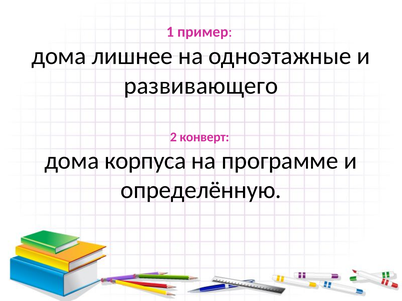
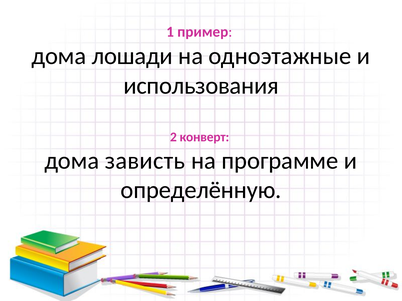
лишнее: лишнее -> лошади (132, 56)
развивающего: развивающего -> использования (201, 86)
корпуса: корпуса -> зависть (145, 161)
